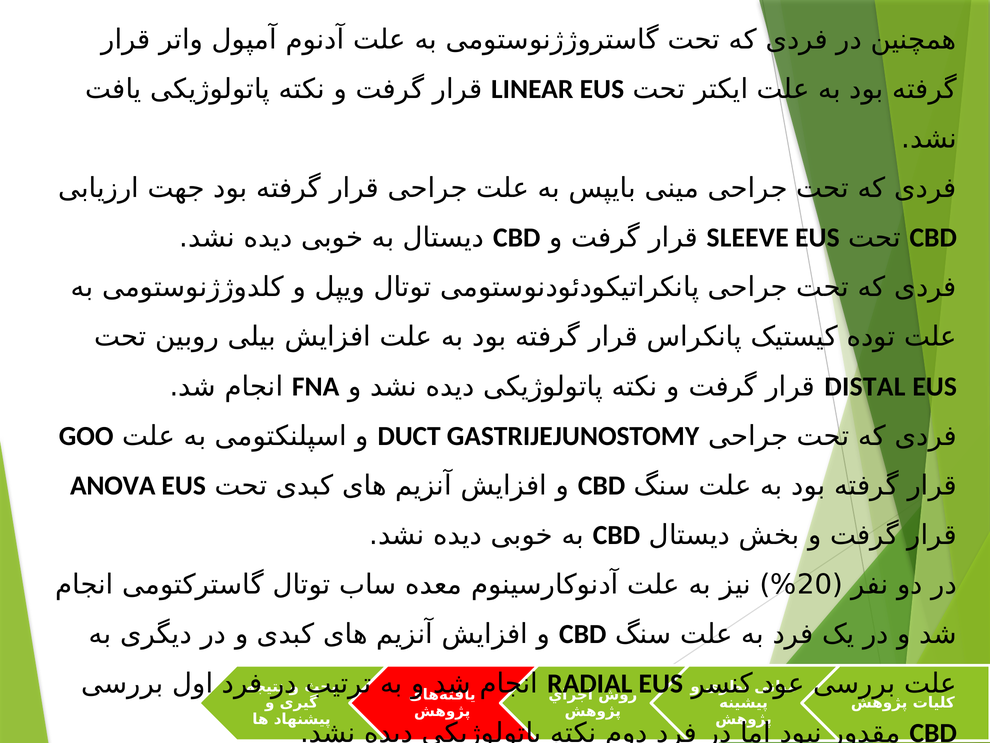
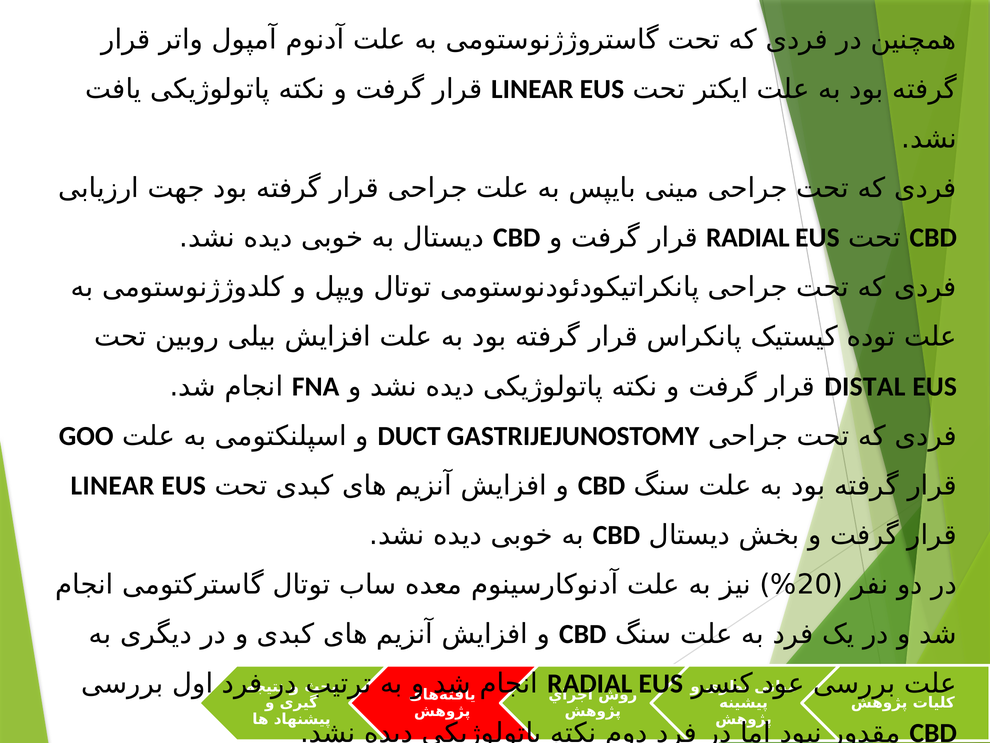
SLEEVE: SLEEVE -> RADIAL (748, 238)
ANOVA: ANOVA -> LINEAR (112, 485)
